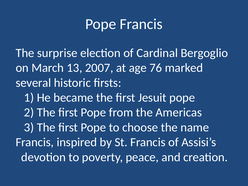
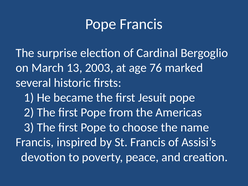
2007: 2007 -> 2003 (99, 68)
